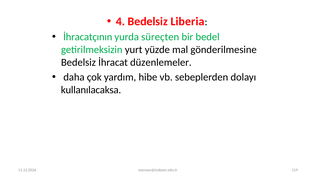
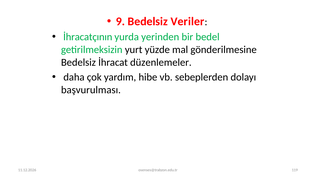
4: 4 -> 9 (120, 21)
Liberia: Liberia -> Veriler (187, 21)
süreçten: süreçten -> yerinden (160, 37)
kullanılacaksa: kullanılacaksa -> başvurulması (91, 90)
